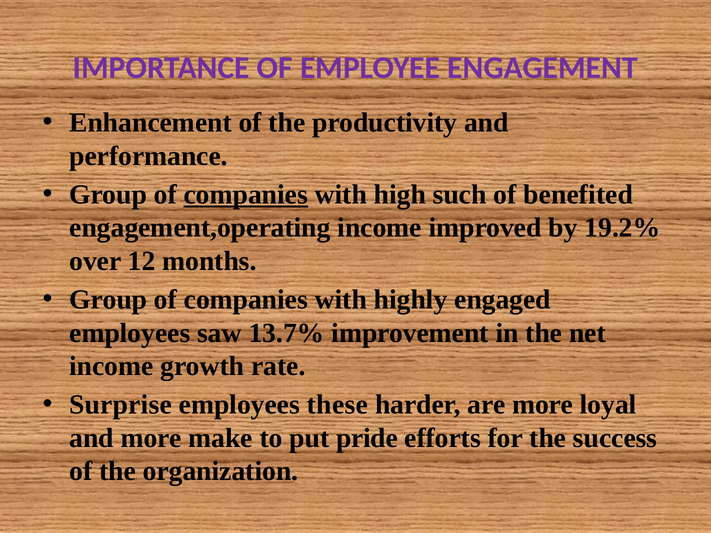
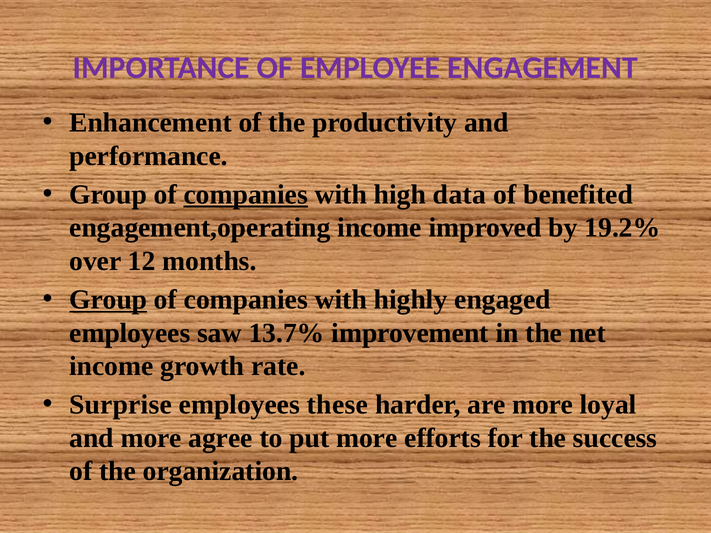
such: such -> data (459, 195)
Group underline: none -> present (108, 300)
make: make -> agree (221, 438)
put pride: pride -> more (367, 438)
